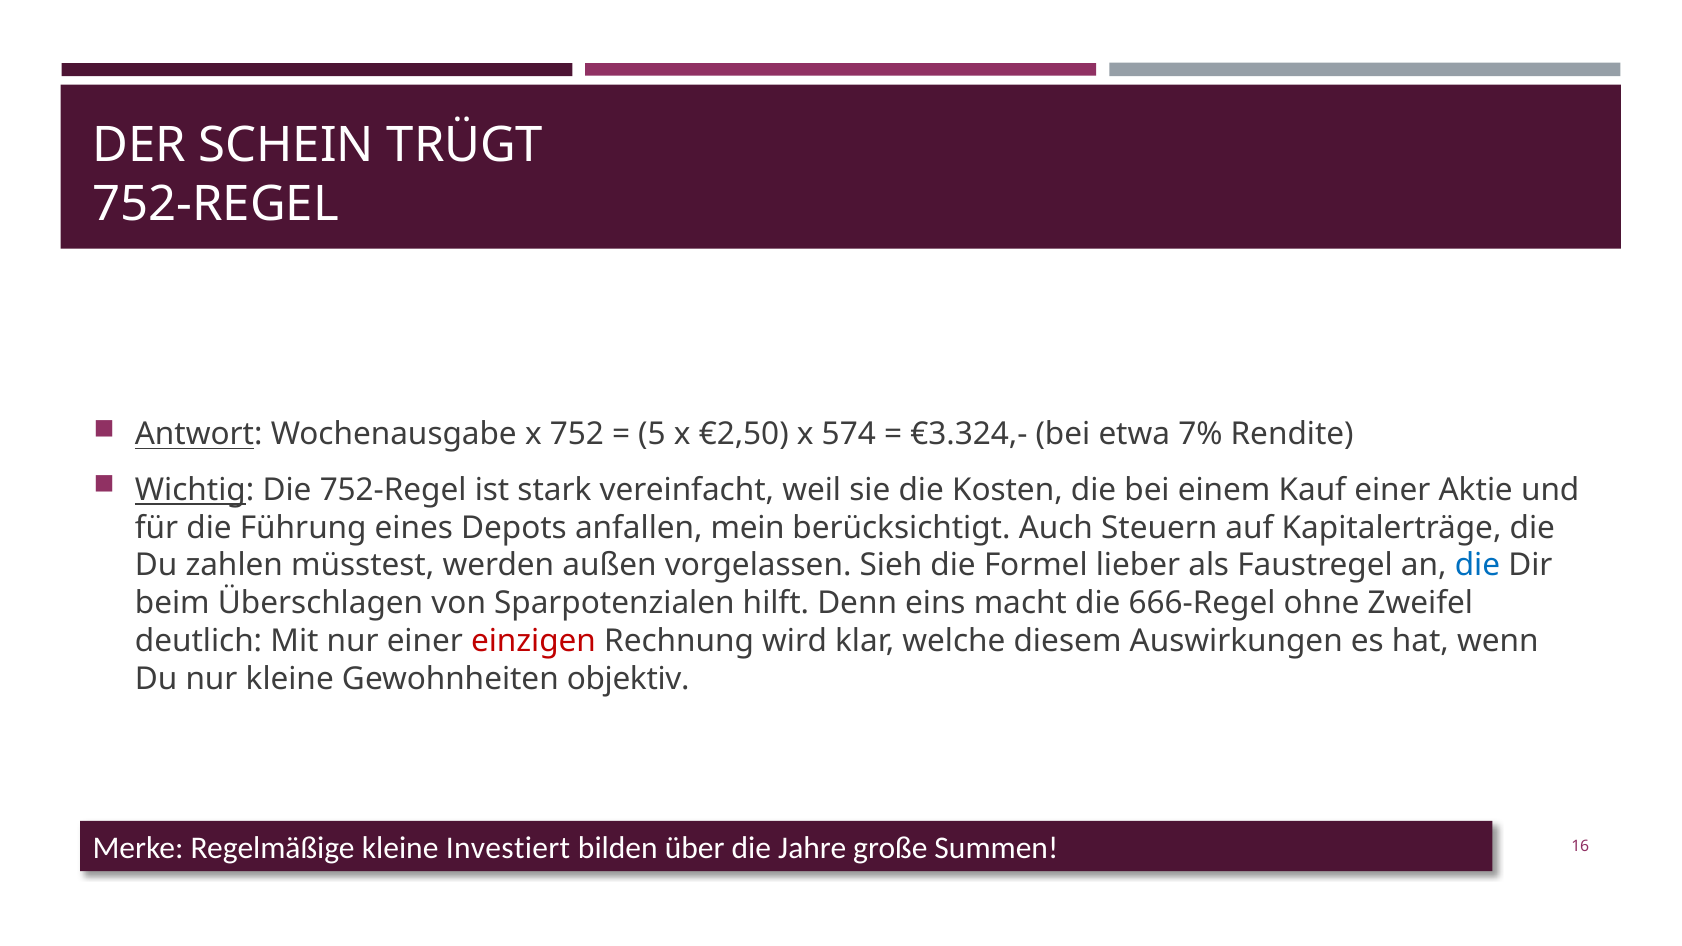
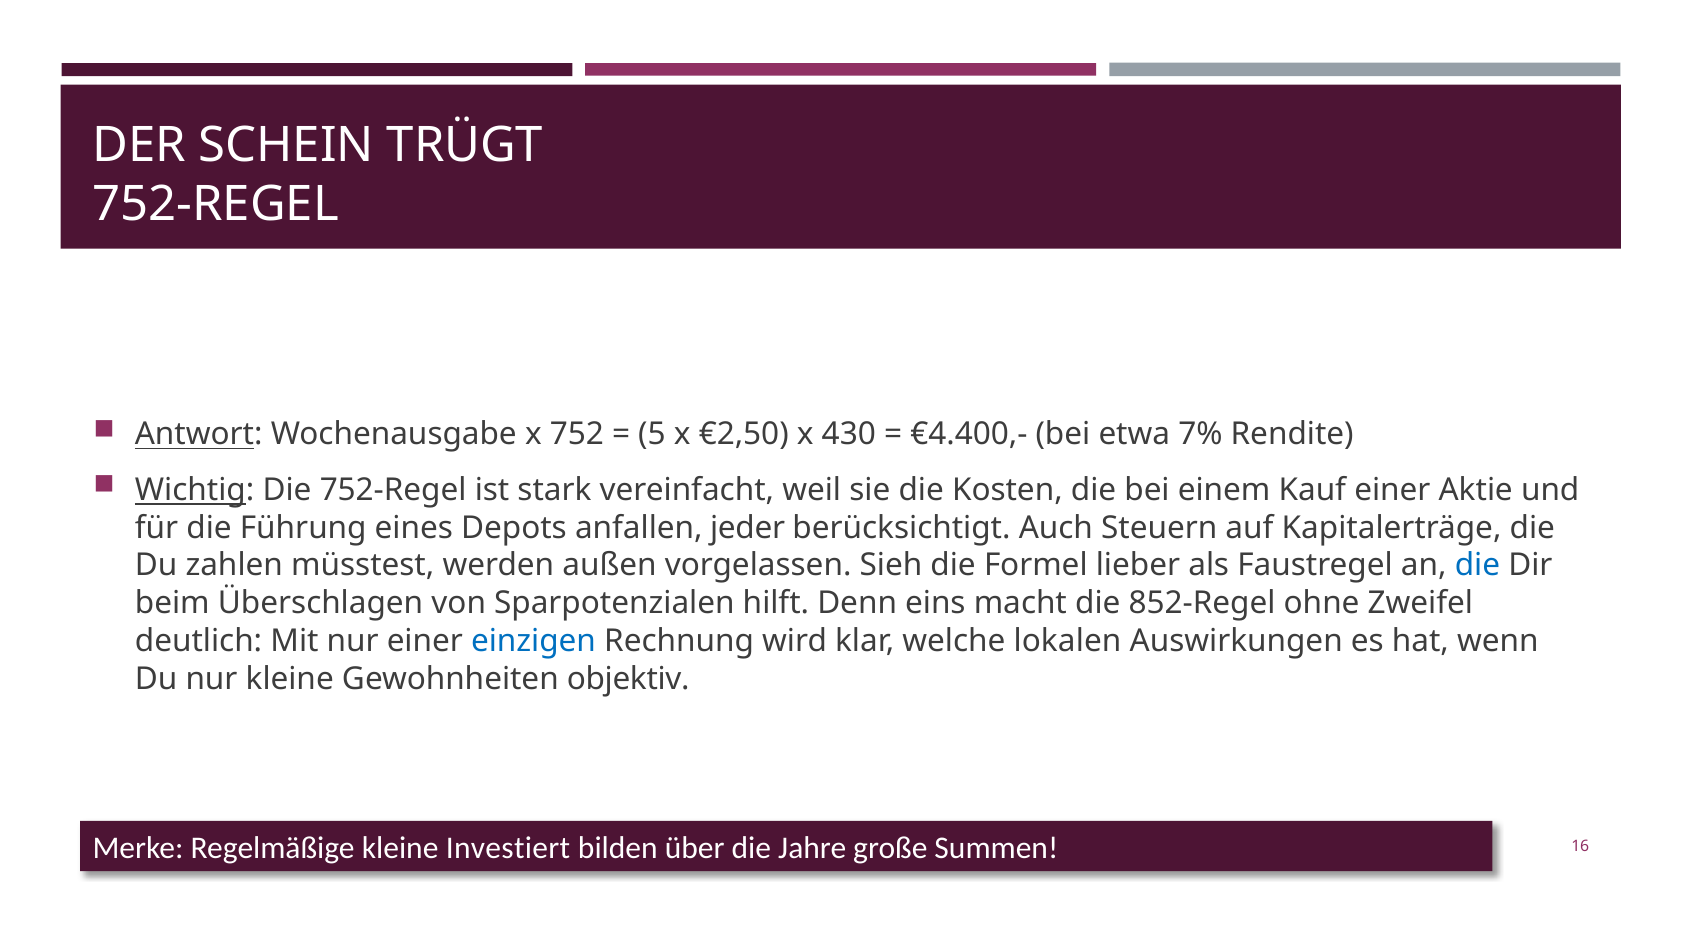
574: 574 -> 430 (849, 434)
€3.324,-: €3.324,- -> €4.400,- (969, 434)
mein: mein -> jeder (748, 528)
666-Regel: 666-Regel -> 852-Regel (1202, 603)
einzigen colour: red -> blue (534, 641)
diesem: diesem -> lokalen (1067, 641)
